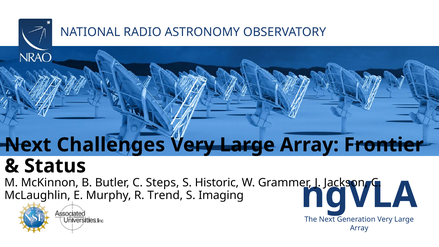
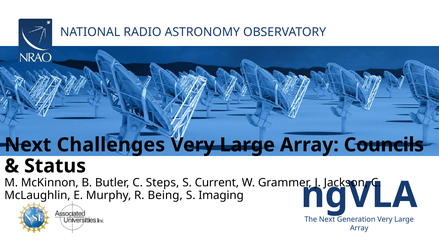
Frontier: Frontier -> Councils (384, 145)
Historic: Historic -> Current (217, 183)
Trend: Trend -> Being (165, 195)
